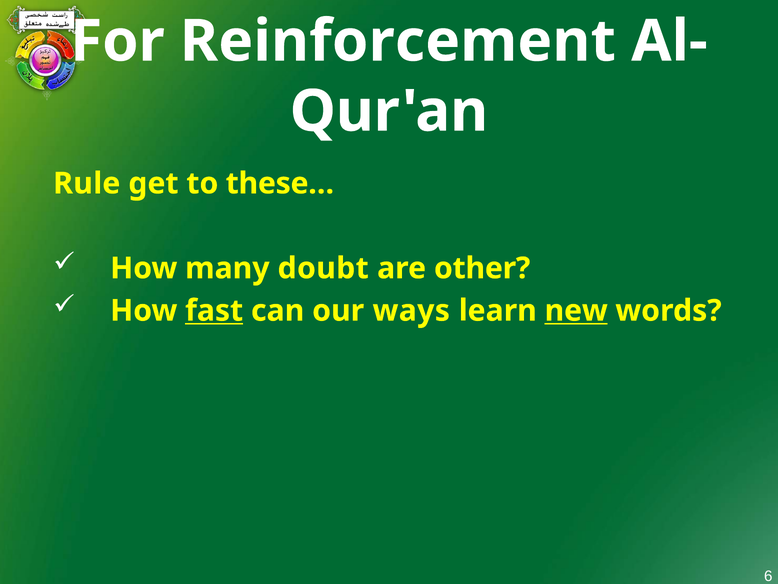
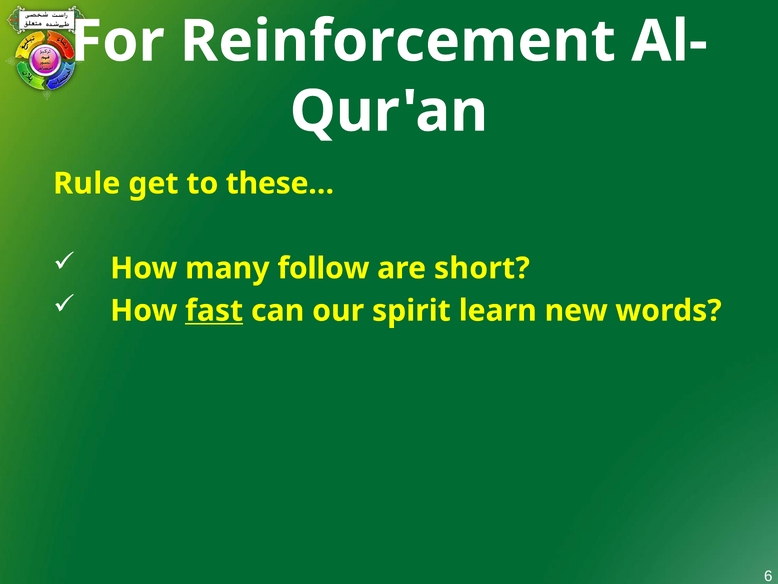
doubt: doubt -> follow (323, 268)
other: other -> short (482, 268)
ways: ways -> spirit (411, 310)
new underline: present -> none (576, 310)
